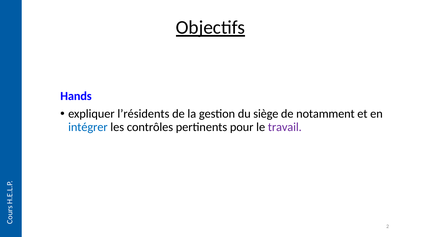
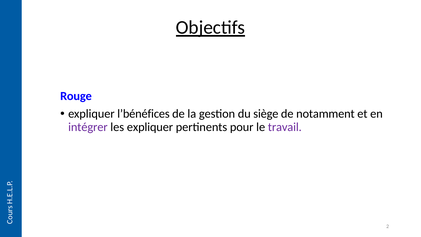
Hands: Hands -> Rouge (76, 96)
l’résidents: l’résidents -> l’bénéfices (143, 114)
intégrer colour: blue -> purple (88, 127)
les contrôles: contrôles -> expliquer (150, 127)
